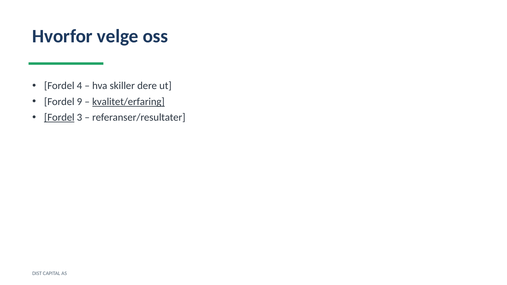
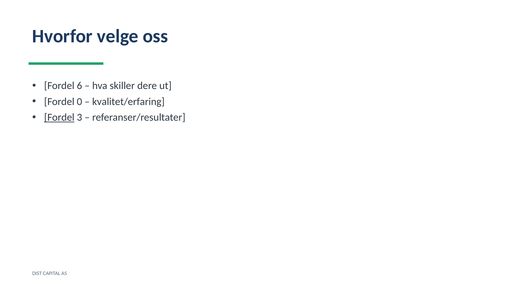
4: 4 -> 6 (80, 86)
9: 9 -> 0 (80, 102)
kvalitet/erfaring underline: present -> none (128, 102)
